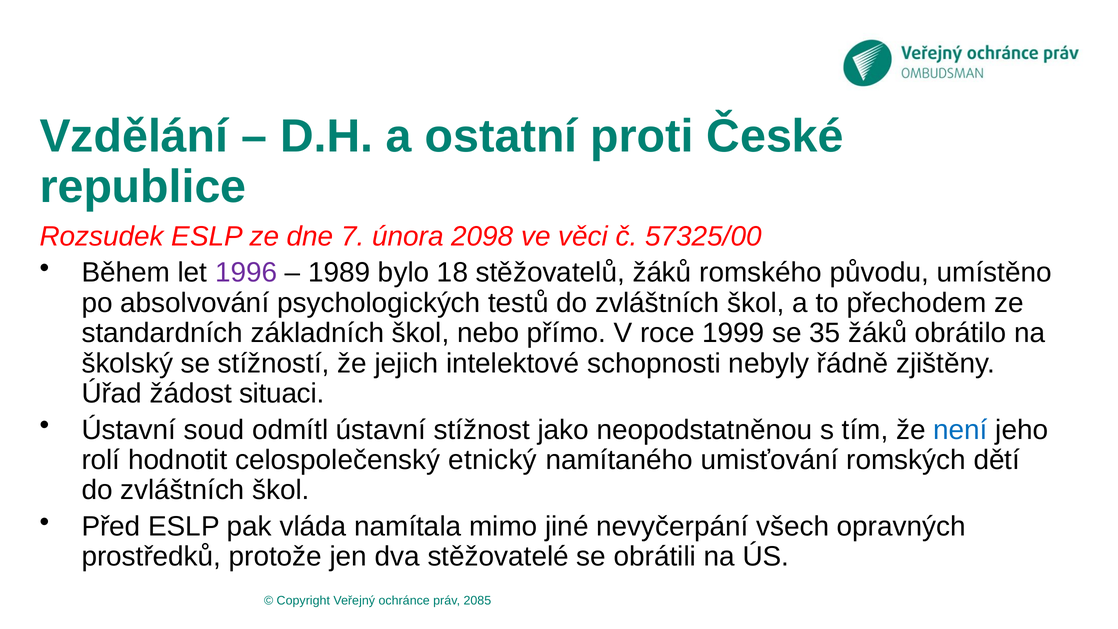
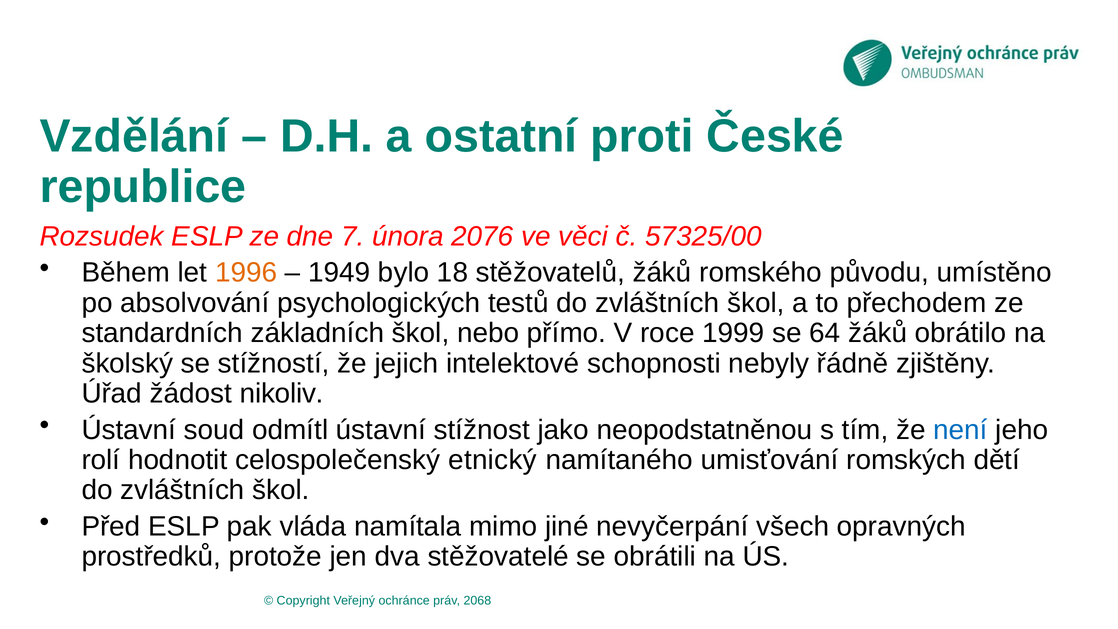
2098: 2098 -> 2076 (482, 236)
1996 colour: purple -> orange (246, 273)
1989: 1989 -> 1949 (339, 273)
35: 35 -> 64 (825, 333)
situaci: situaci -> nikoliv (282, 393)
2085: 2085 -> 2068 (477, 600)
